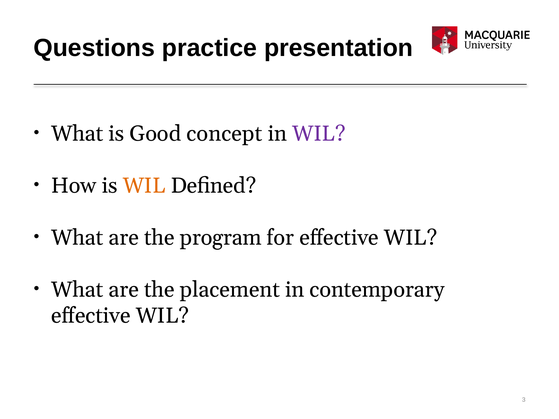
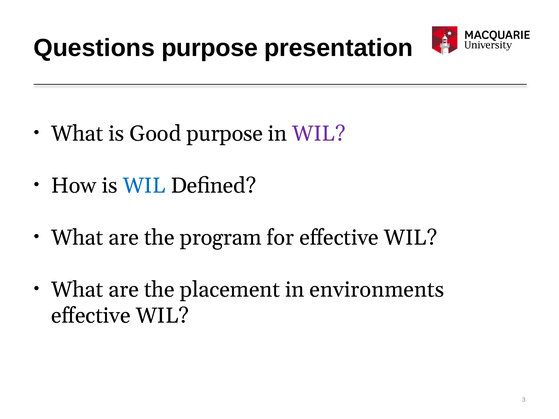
Questions practice: practice -> purpose (210, 48)
Good concept: concept -> purpose (225, 134)
WIL colour: orange -> blue (144, 186)
contemporary: contemporary -> environments (377, 290)
